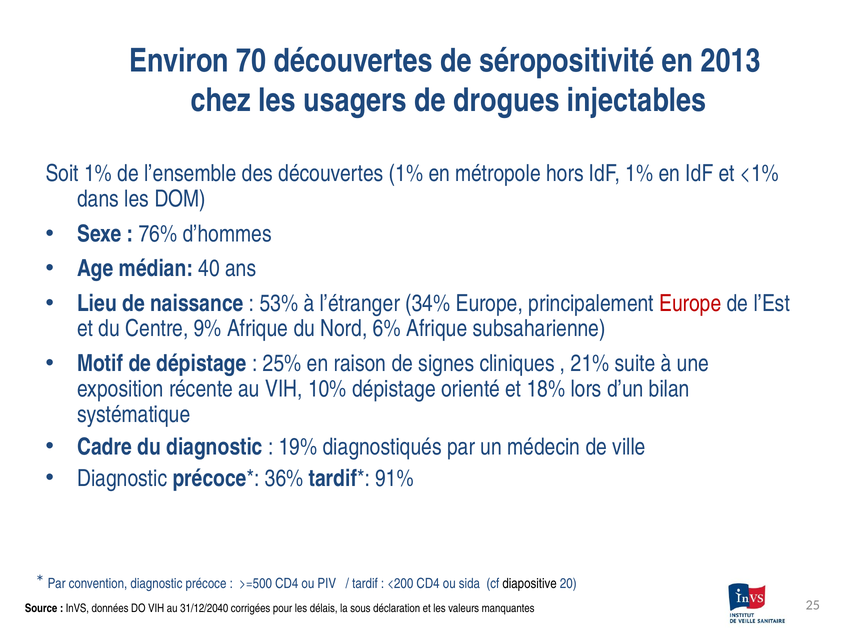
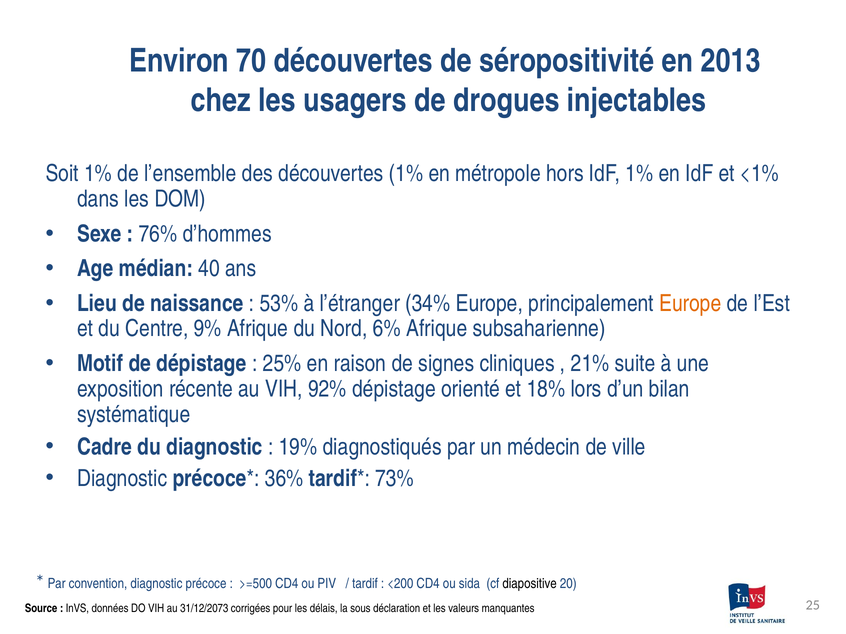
Europe colour: red -> orange (690, 304)
10%: 10% -> 92% (327, 389)
91%: 91% -> 73% (395, 479)
31/12/2040: 31/12/2040 -> 31/12/2073 (204, 609)
